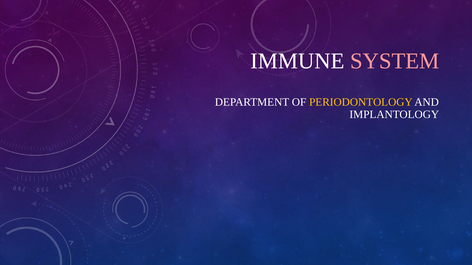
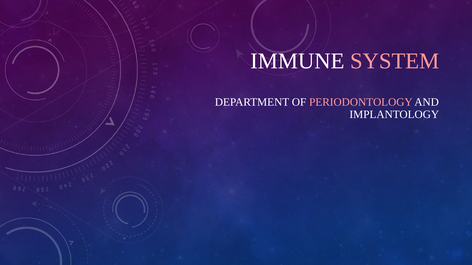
PERIODONTOLOGY colour: yellow -> pink (361, 102)
